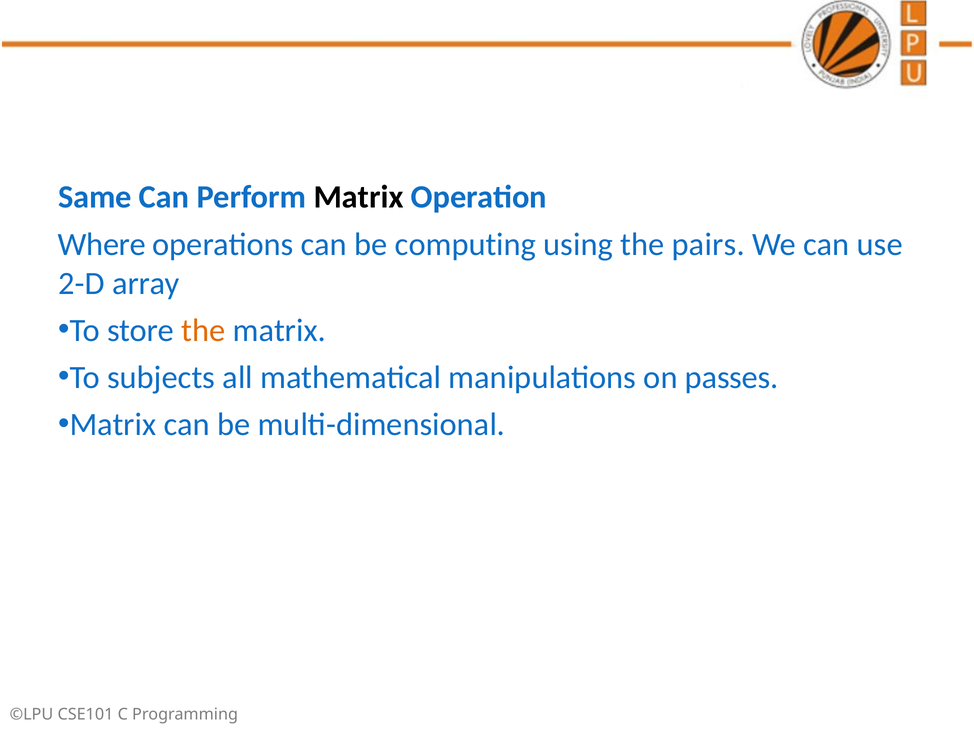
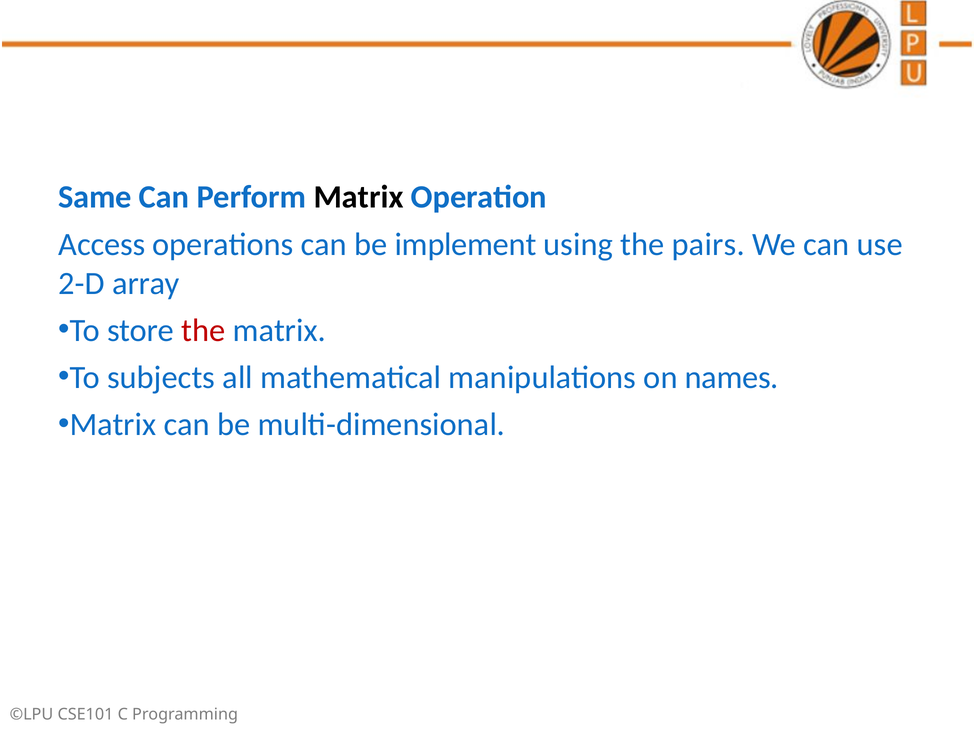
Where: Where -> Access (102, 244)
computing: computing -> implement (466, 244)
the colour: orange -> red (203, 330)
passes: passes -> names (732, 377)
